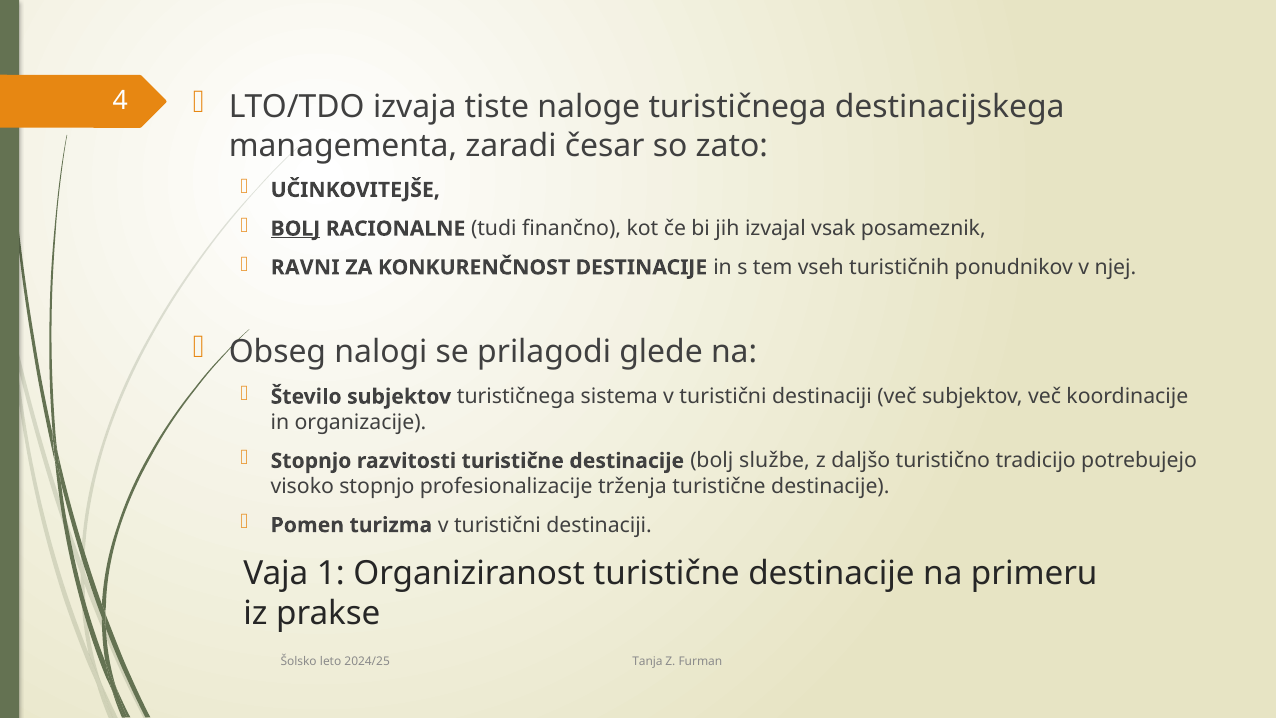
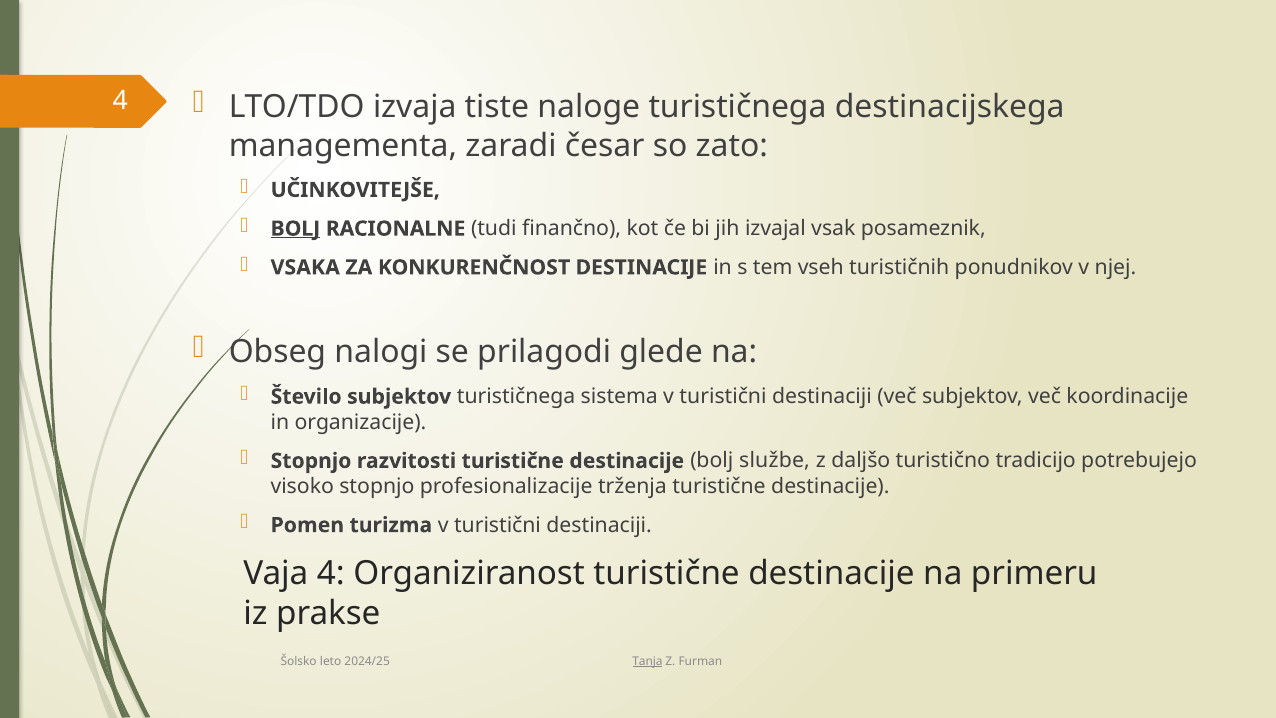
RAVNI: RAVNI -> VSAKA (305, 267)
Vaja 1: 1 -> 4 (331, 573)
Tanja underline: none -> present (647, 661)
